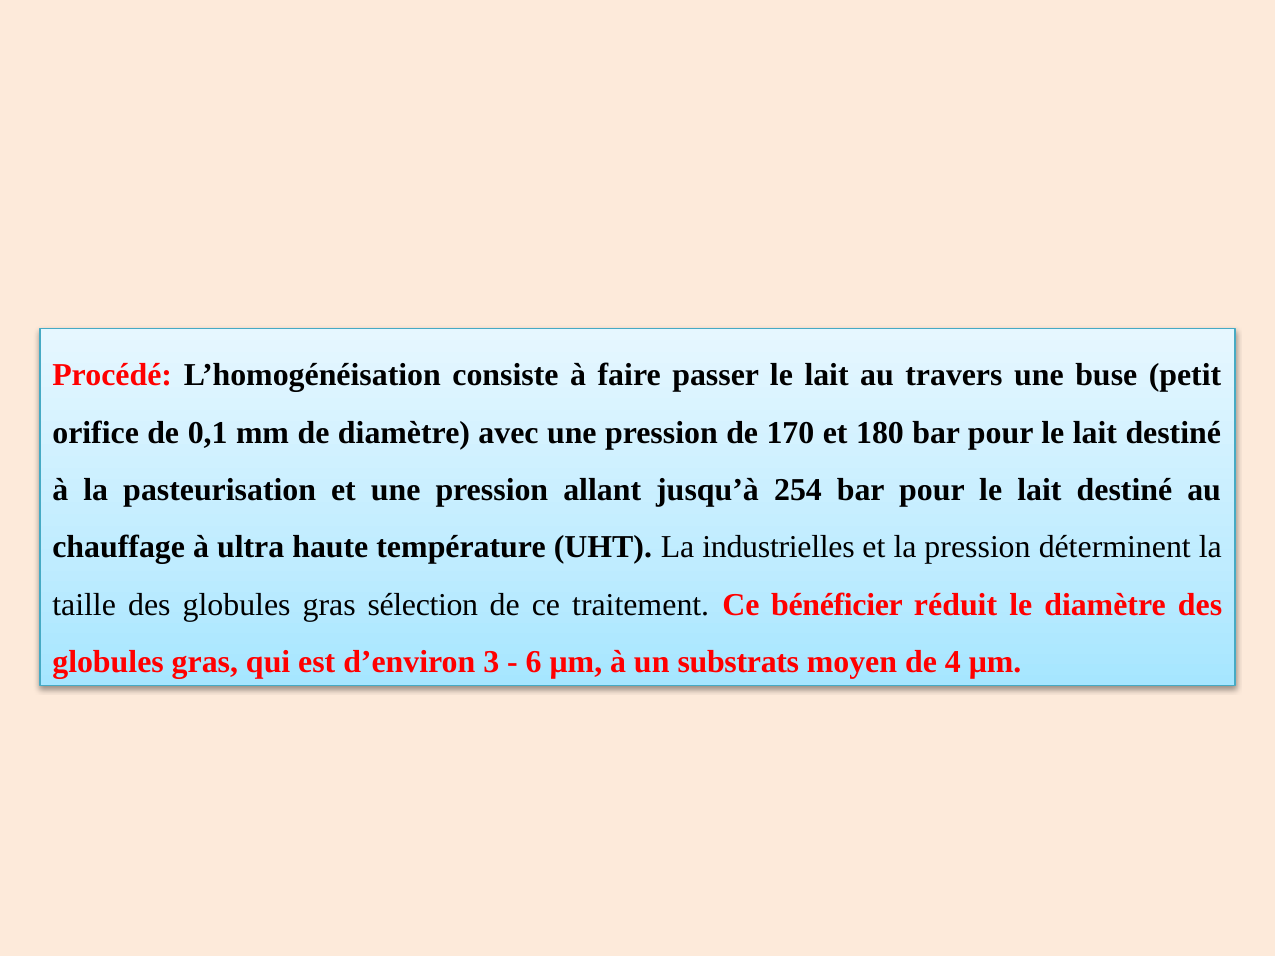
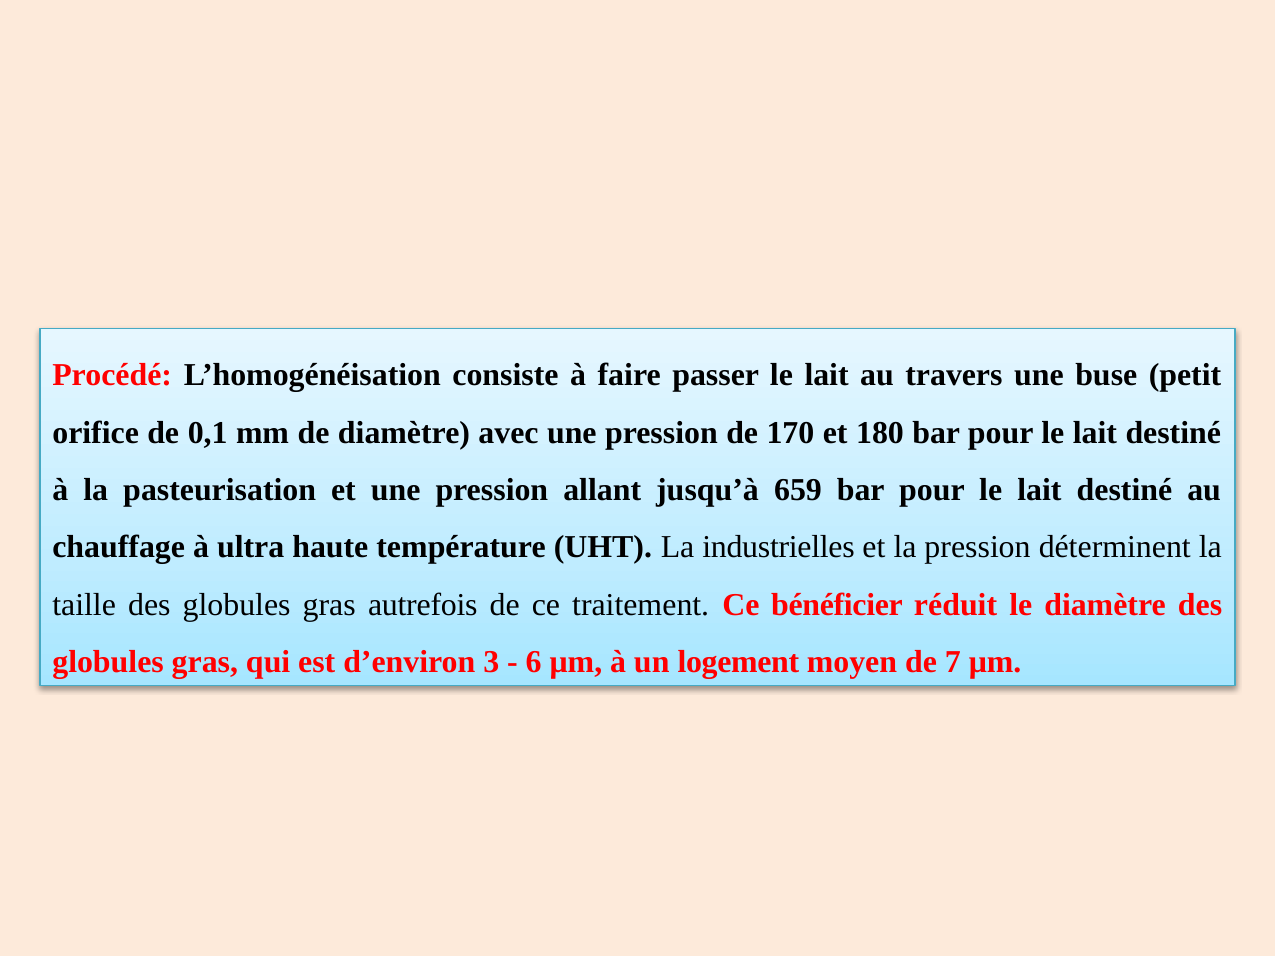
254: 254 -> 659 (798, 490)
sélection: sélection -> autrefois (423, 605)
substrats: substrats -> logement (738, 662)
4: 4 -> 7 (953, 662)
